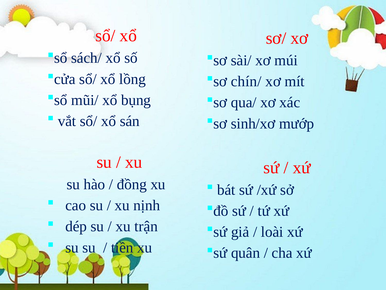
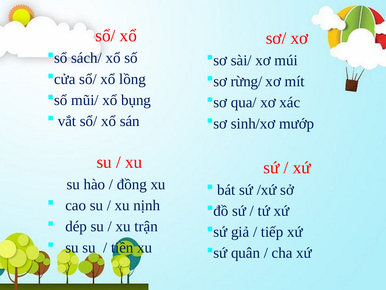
chín/: chín/ -> rừng/ (246, 81)
loài: loài -> tiếp (272, 232)
